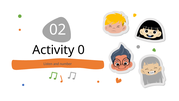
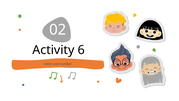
0: 0 -> 6 (81, 50)
